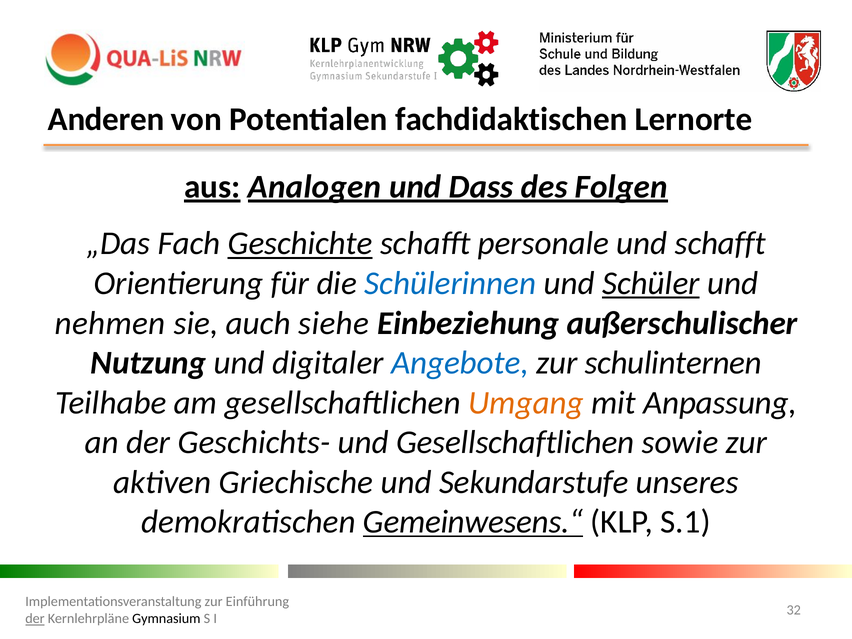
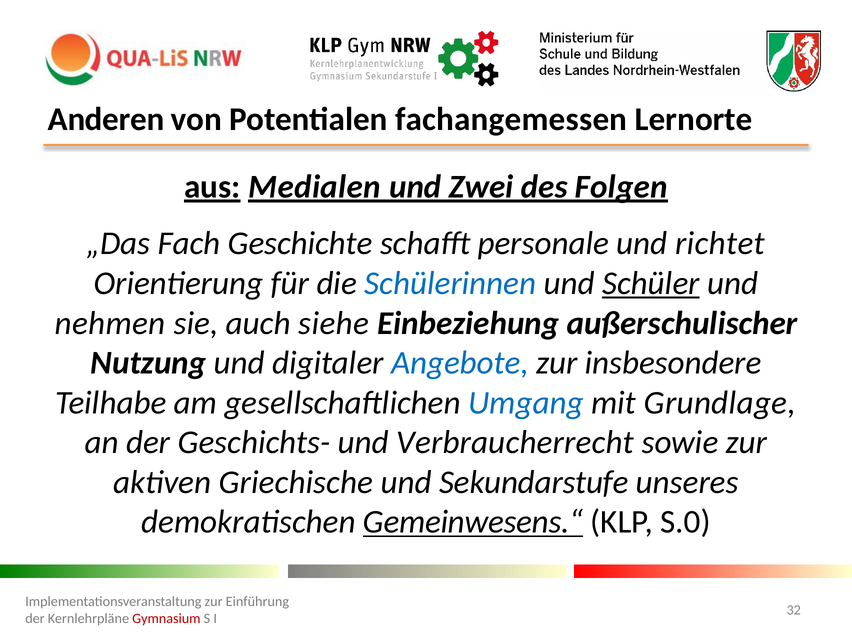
fachdidaktischen: fachdidaktischen -> fachangemessen (511, 120)
Analogen: Analogen -> Medialen (315, 187)
Dass: Dass -> Zwei (481, 187)
Geschichte underline: present -> none (300, 244)
und schafft: schafft -> richtet (720, 244)
schulinternen: schulinternen -> insbesondere (673, 363)
Umgang colour: orange -> blue (526, 403)
Anpassung: Anpassung -> Grundlage (720, 403)
und Gesellschaftlichen: Gesellschaftlichen -> Verbraucherrecht (515, 442)
S.1: S.1 -> S.0 (685, 522)
der underline: present -> none (35, 619)
Gymnasium colour: black -> red (166, 619)
